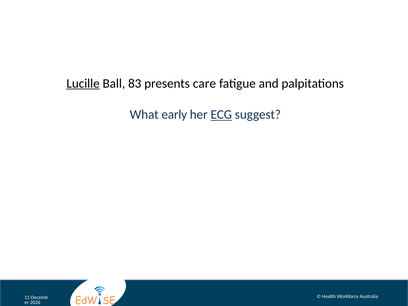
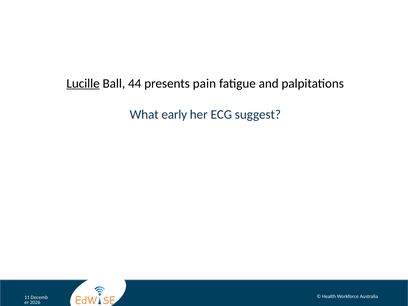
83: 83 -> 44 (135, 83)
care: care -> pain (204, 83)
ECG underline: present -> none (221, 115)
